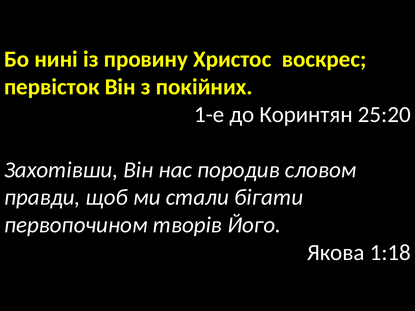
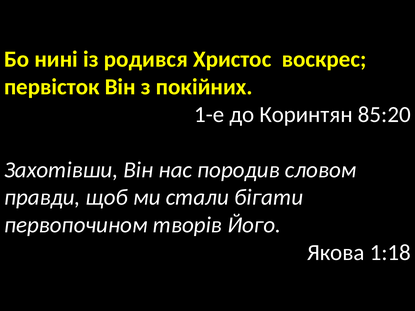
провину: провину -> родився (146, 59)
25:20: 25:20 -> 85:20 (384, 115)
